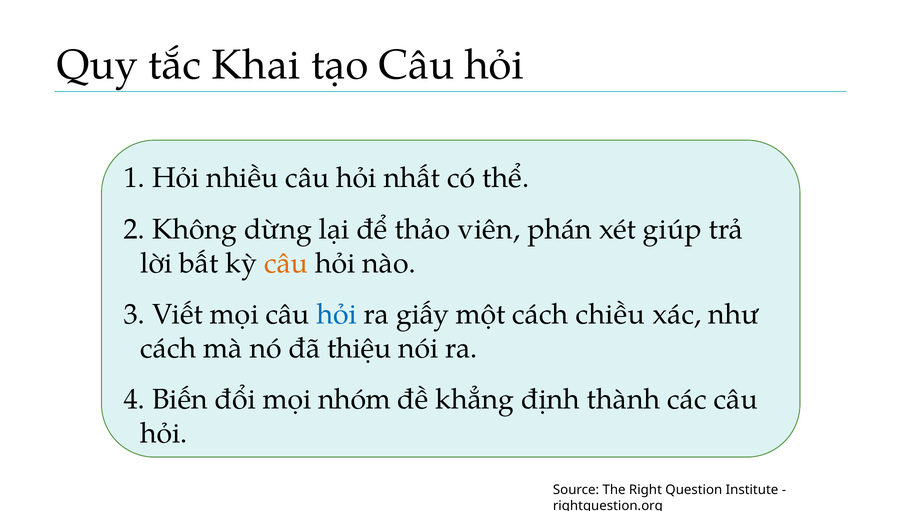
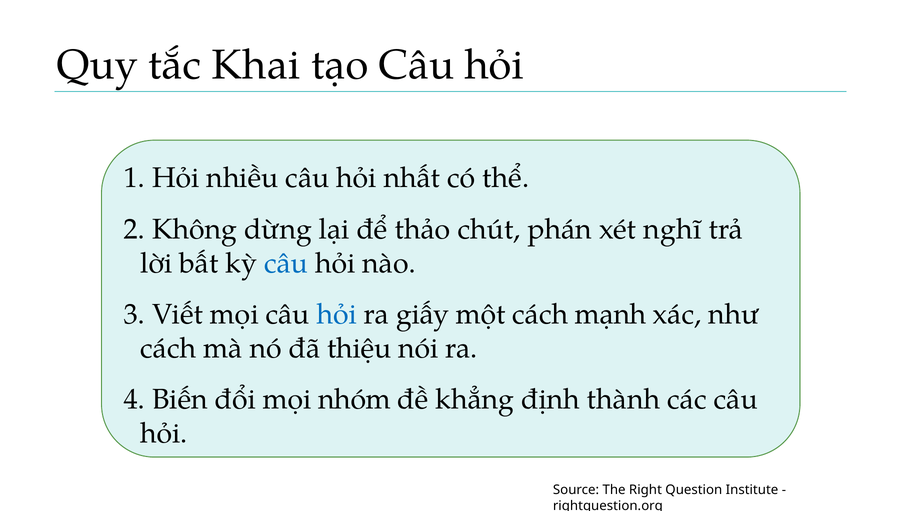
viên: viên -> chút (489, 229)
giúp: giúp -> nghĩ (672, 229)
câu colour: orange -> blue (286, 263)
chiều: chiều -> mạnh (611, 315)
